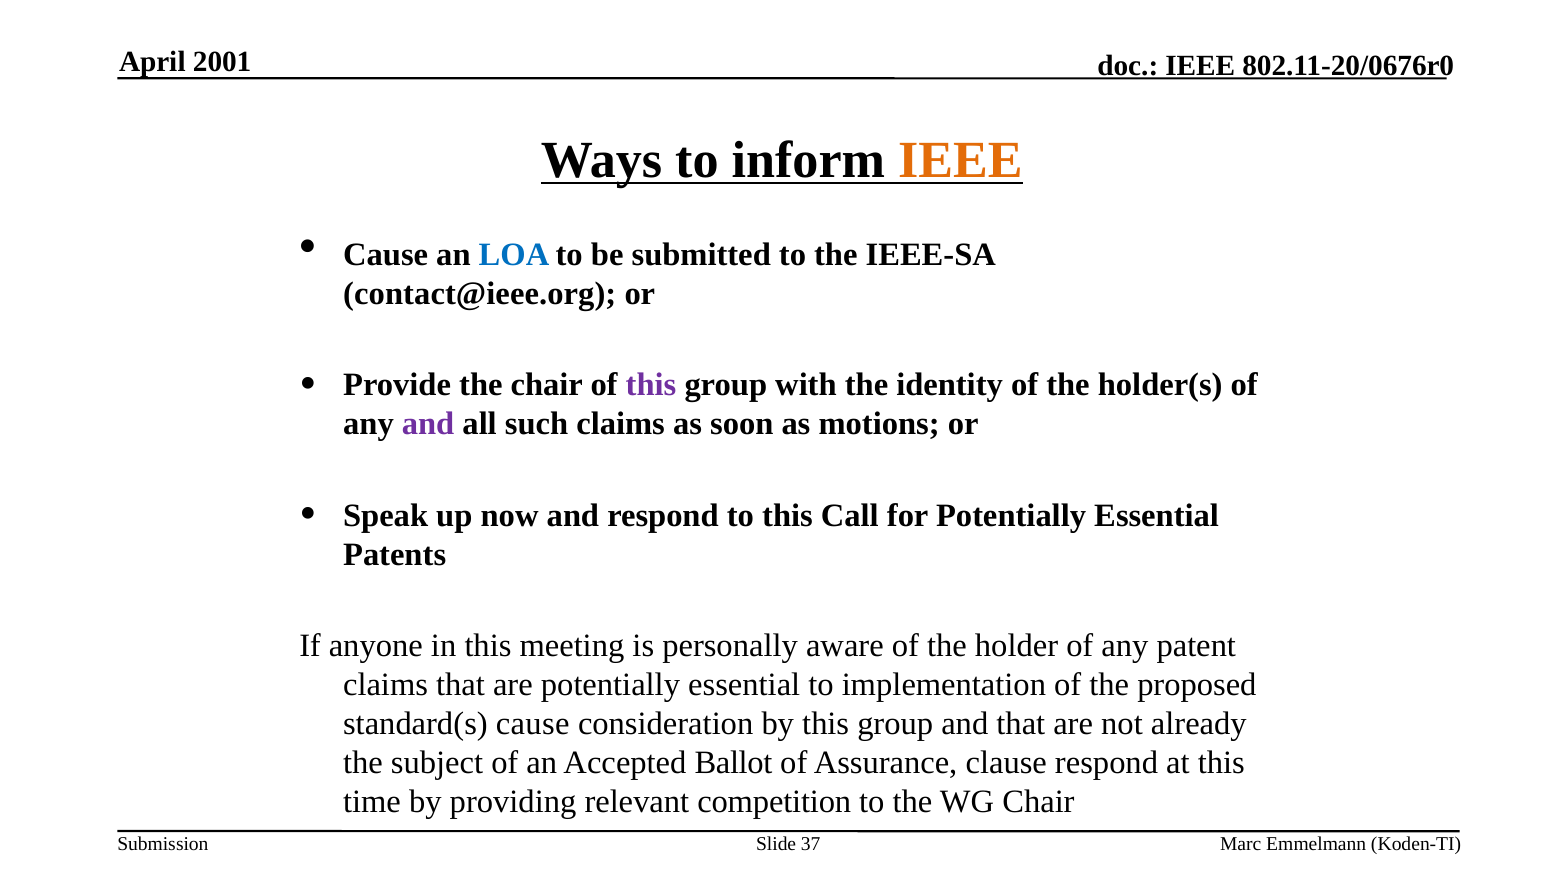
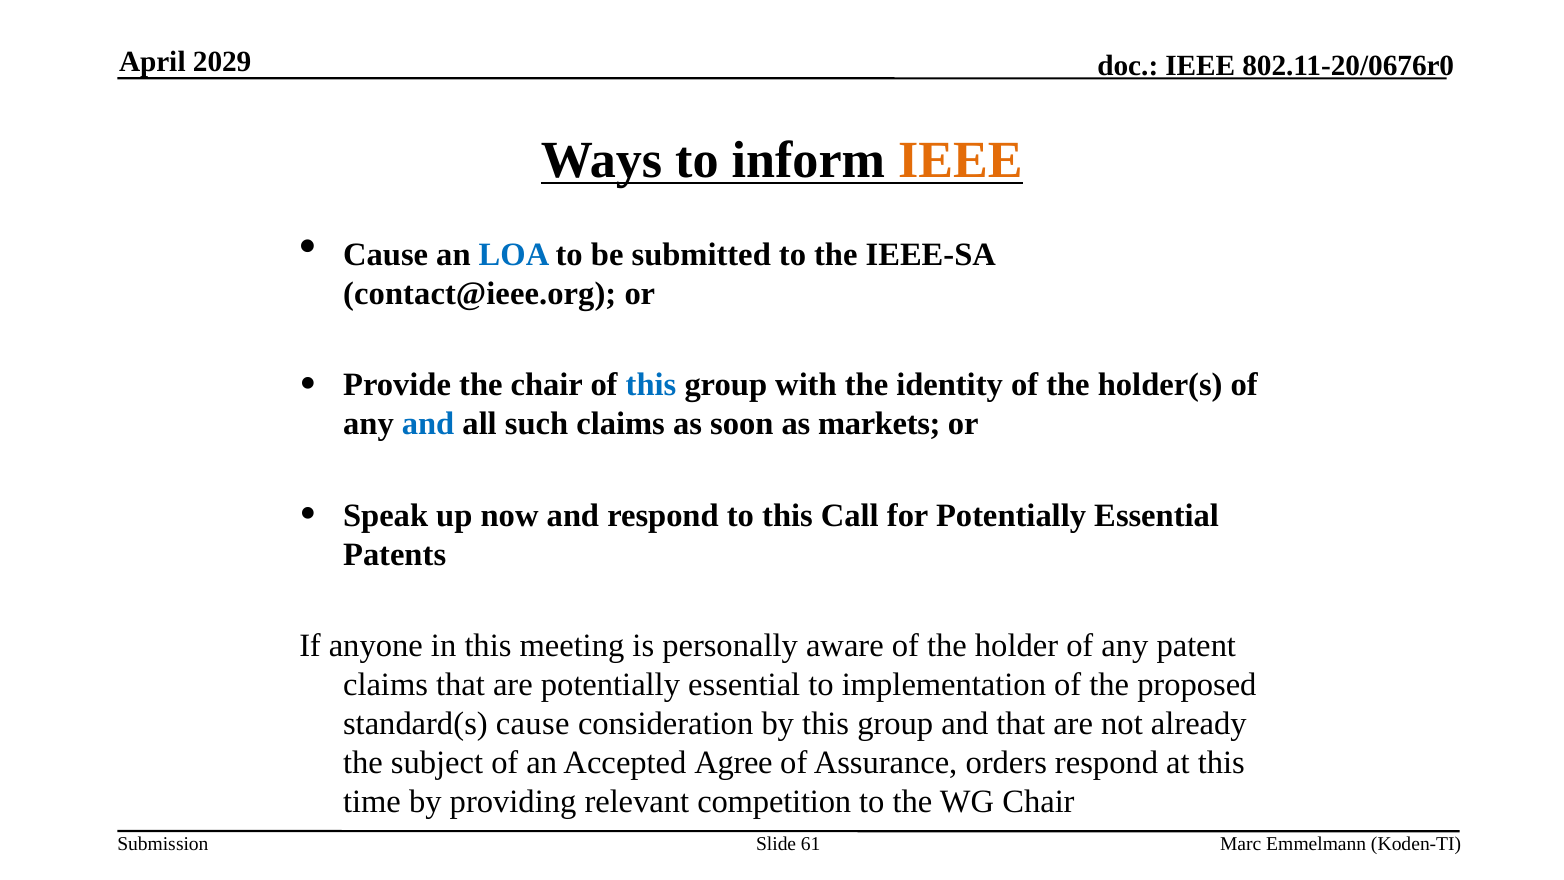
2001: 2001 -> 2029 (222, 62)
this colour: purple -> blue (651, 385)
and colour: purple -> blue (428, 424)
motions: motions -> markets (879, 424)
Ballot: Ballot -> Agree (734, 763)
clause: clause -> orders (1006, 763)
37: 37 -> 61 (811, 844)
